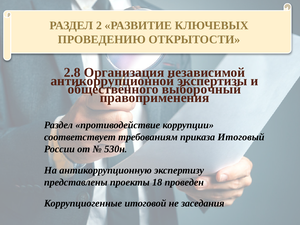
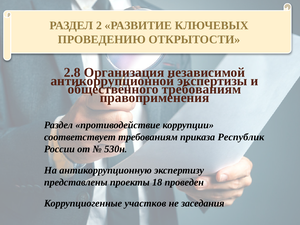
выборочный: выборочный -> требованиям (201, 89)
Итоговый: Итоговый -> Республик (241, 137)
итоговой: итоговой -> участков (145, 203)
